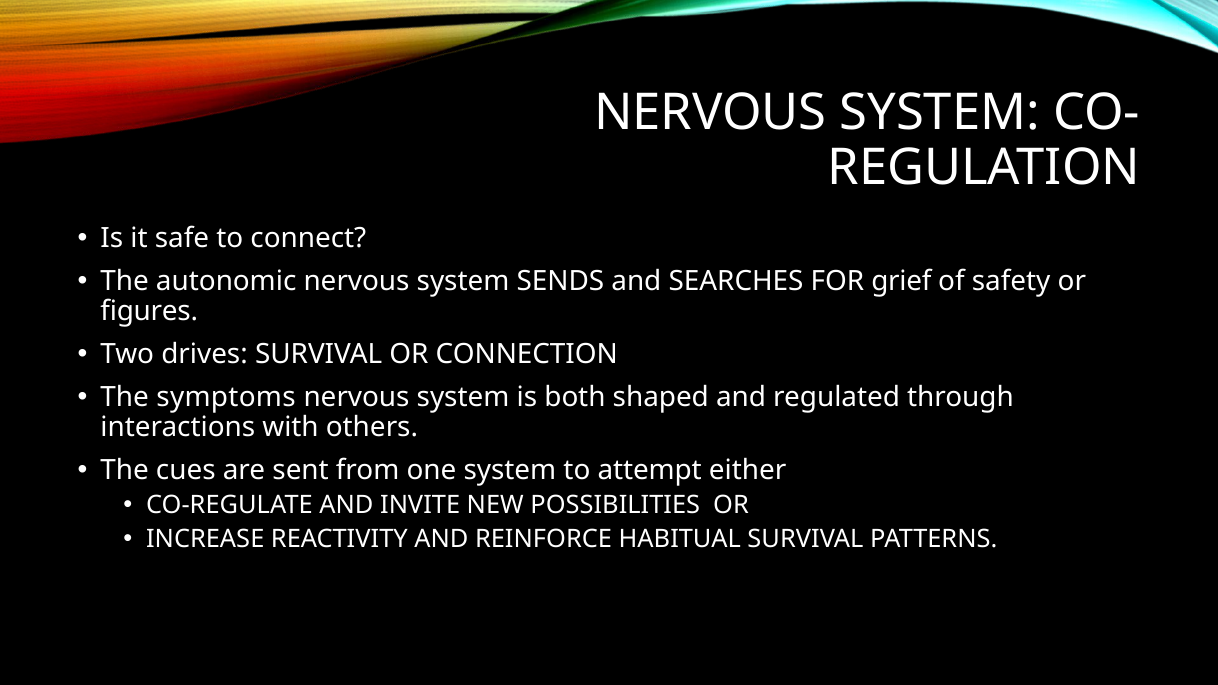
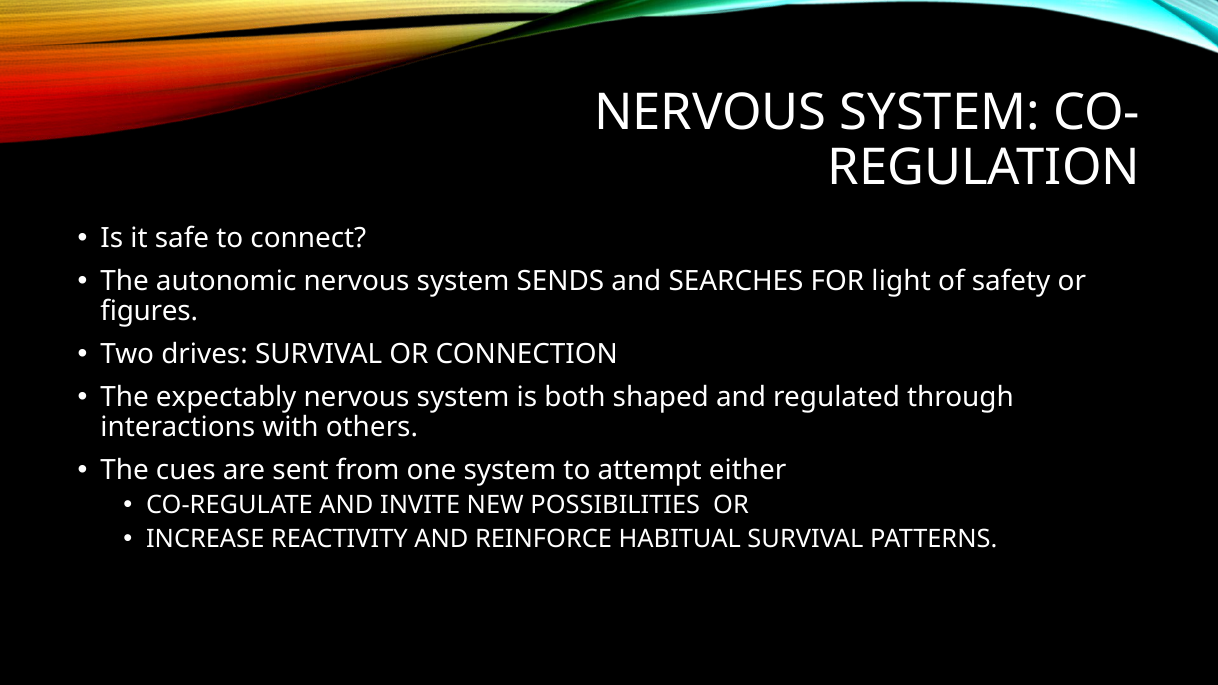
grief: grief -> light (901, 281)
symptoms: symptoms -> expectably (226, 397)
